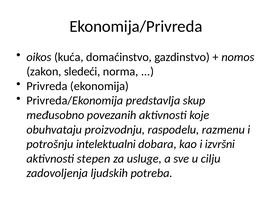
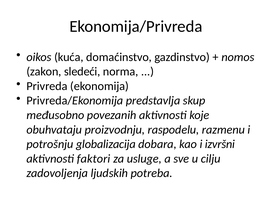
intelektualni: intelektualni -> globalizacija (106, 144)
stepen: stepen -> faktori (94, 159)
